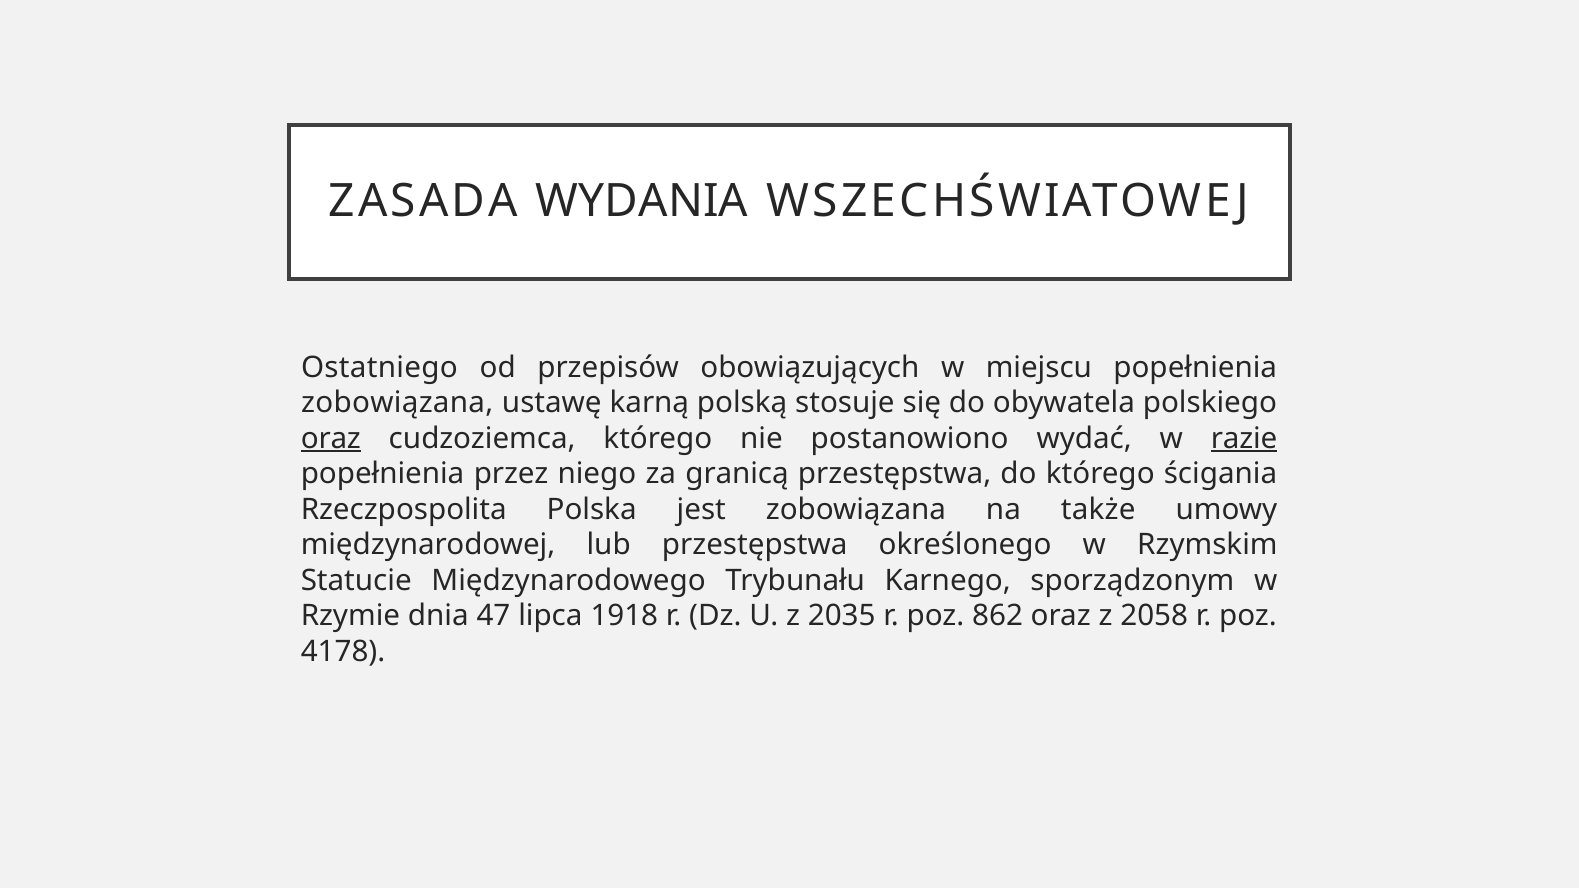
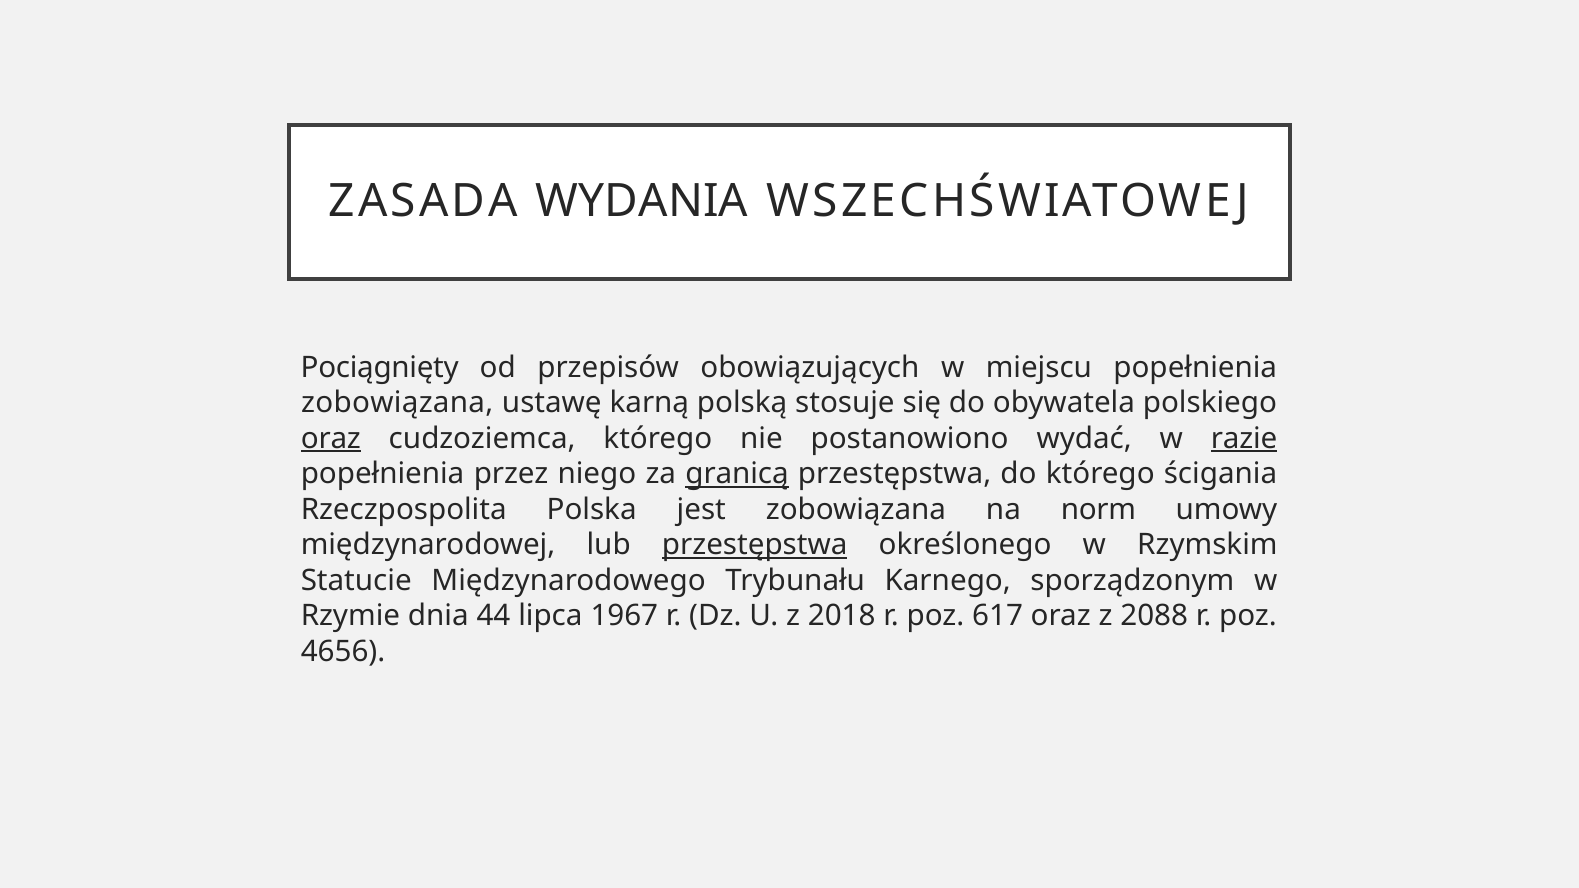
Ostatniego: Ostatniego -> Pociągnięty (380, 367)
granicą underline: none -> present (737, 474)
także: także -> norm (1098, 510)
przestępstwa underline: none -> present (755, 545)
47: 47 -> 44 (493, 616)
1918: 1918 -> 1967 (624, 616)
2035: 2035 -> 2018 (842, 616)
862: 862 -> 617 (998, 616)
2058: 2058 -> 2088 (1154, 616)
4178: 4178 -> 4656 (343, 652)
